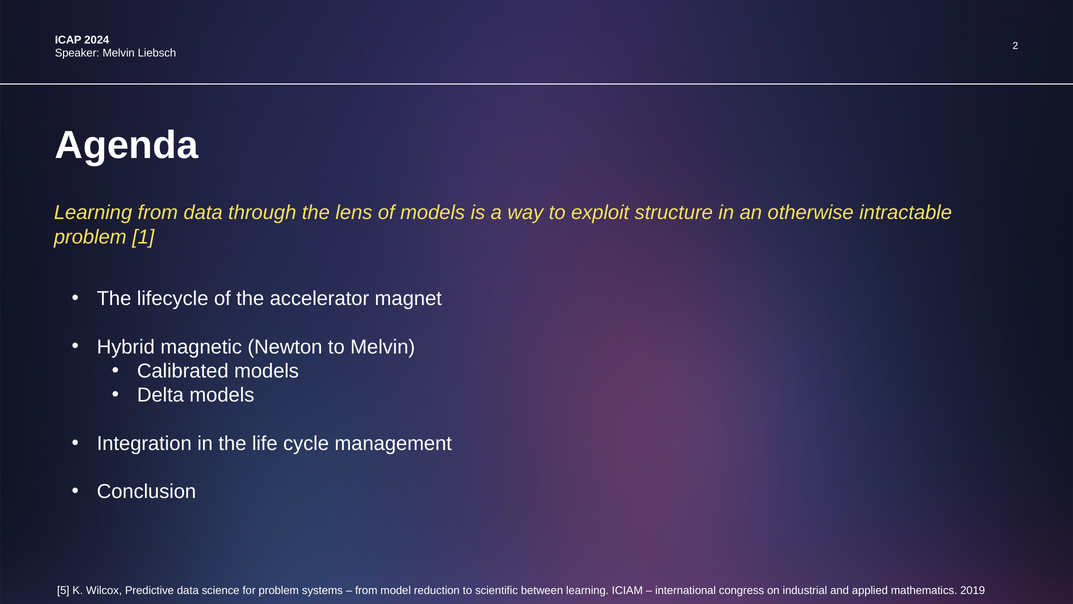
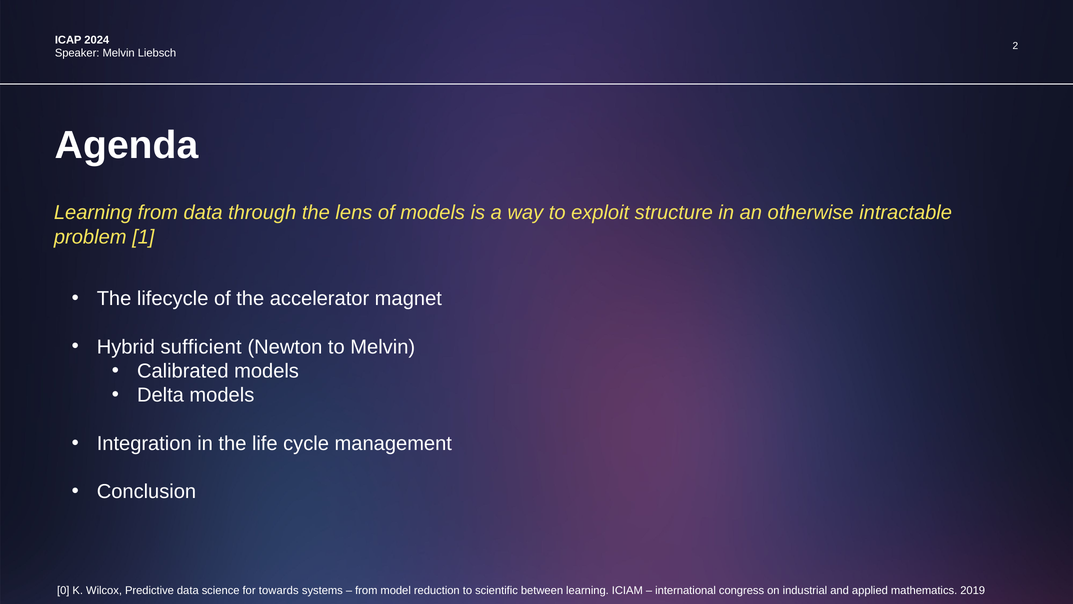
magnetic: magnetic -> sufficient (201, 347)
5: 5 -> 0 (63, 590)
for problem: problem -> towards (279, 590)
